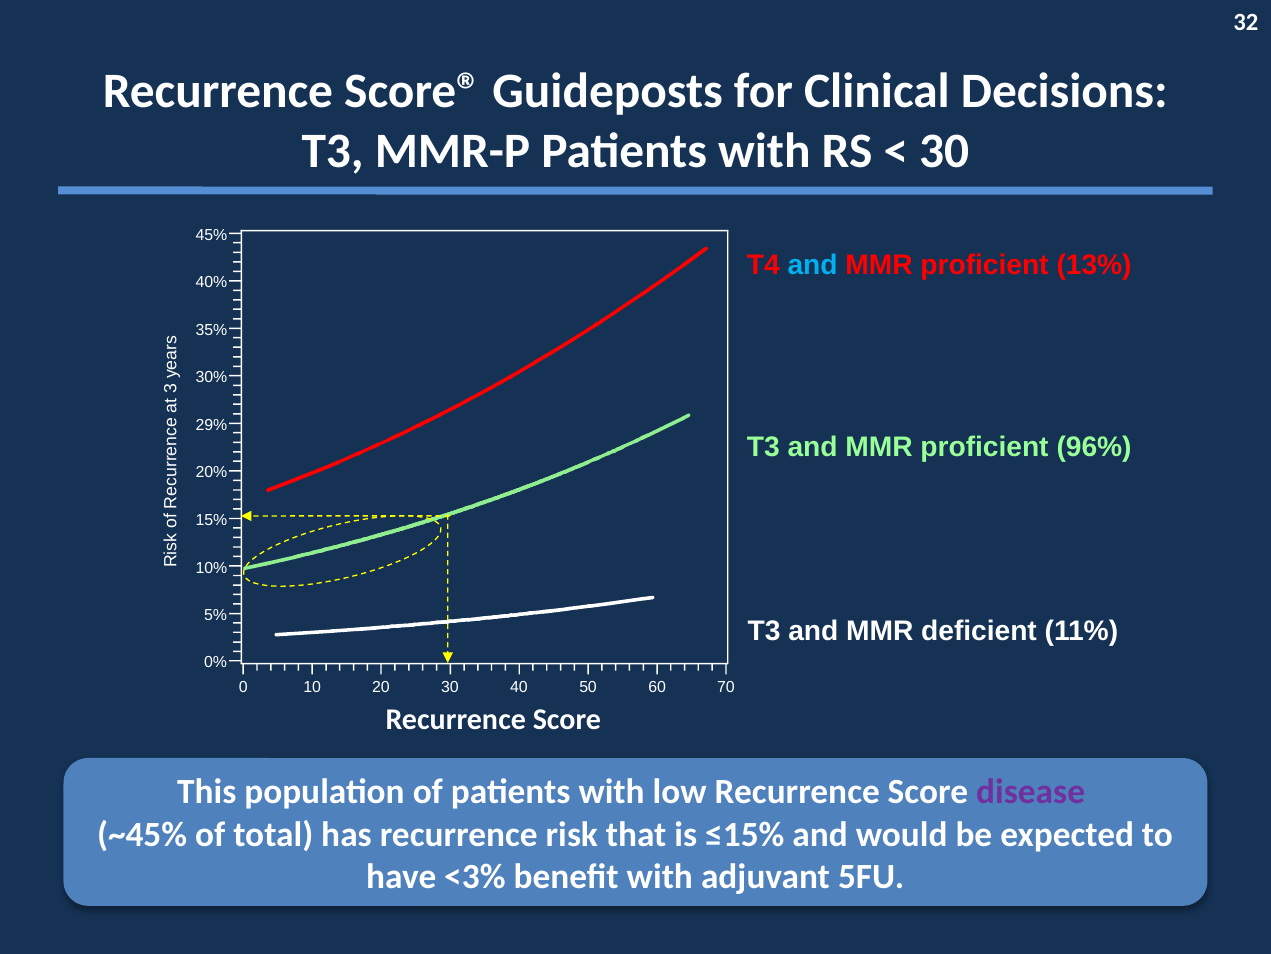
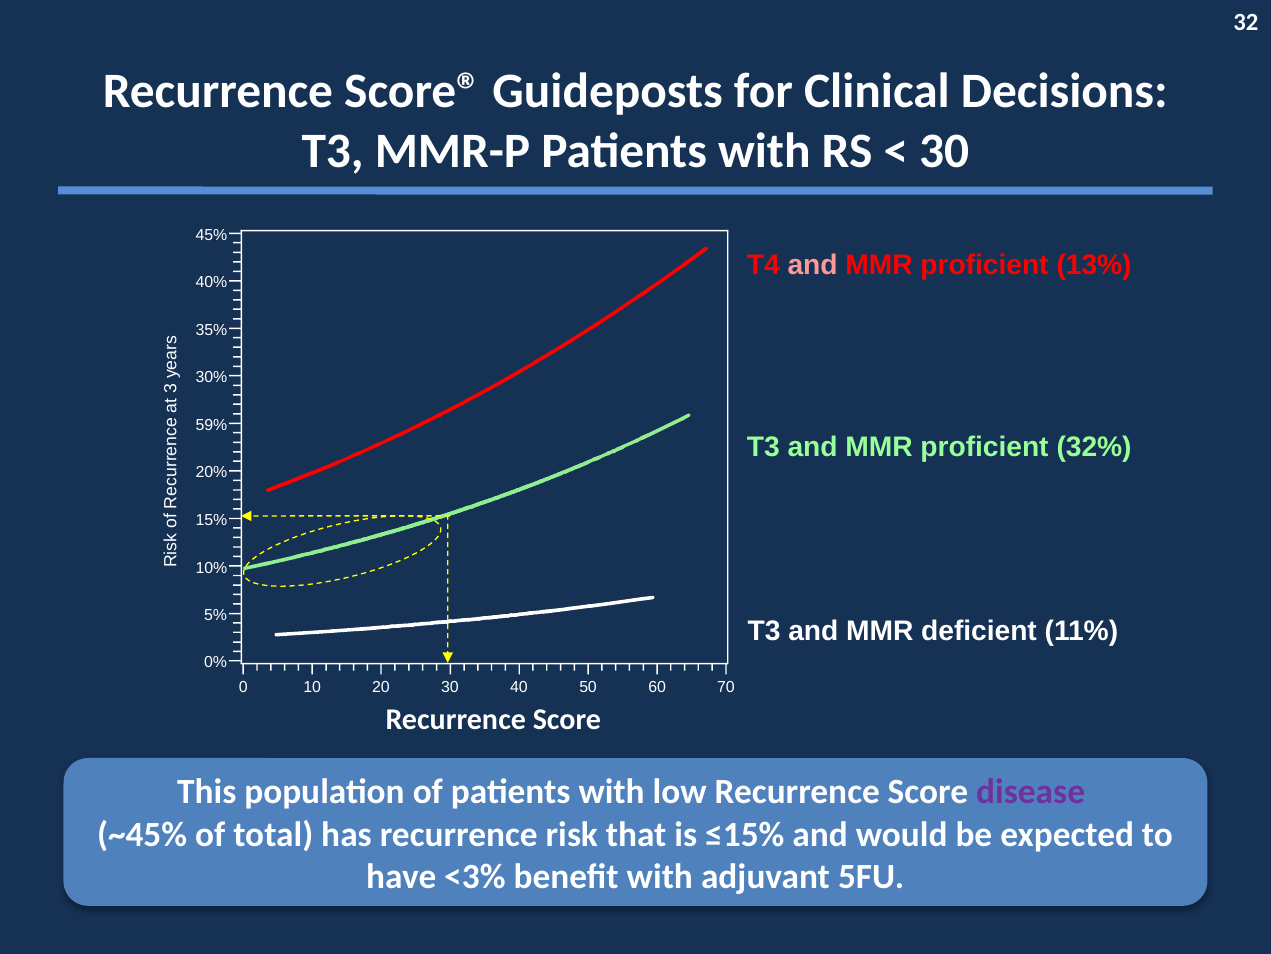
and colour: light blue -> pink (813, 265)
29%: 29% -> 59% (211, 425)
96%: 96% -> 32% (1094, 446)
